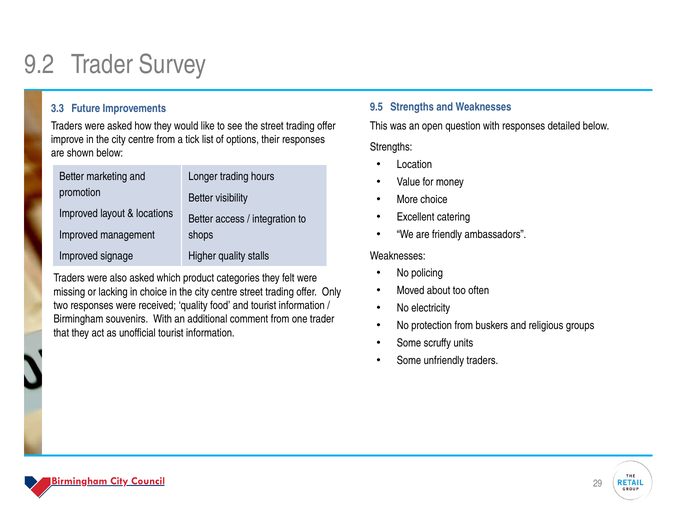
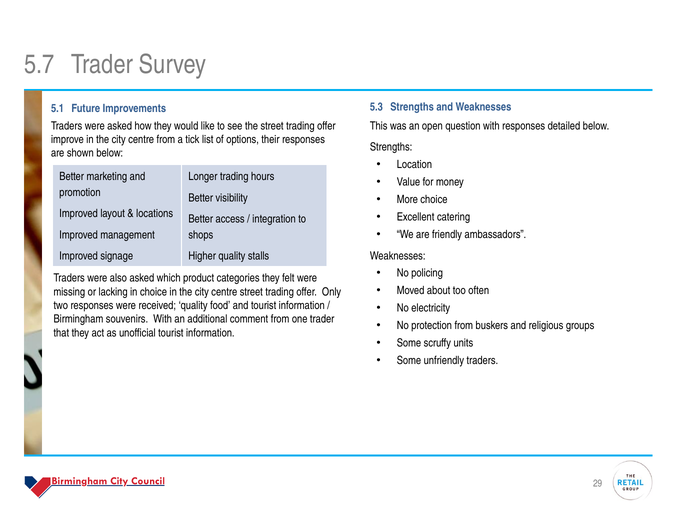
9.2: 9.2 -> 5.7 (39, 65)
9.5: 9.5 -> 5.3 (376, 107)
3.3: 3.3 -> 5.1 (58, 108)
